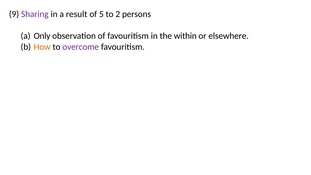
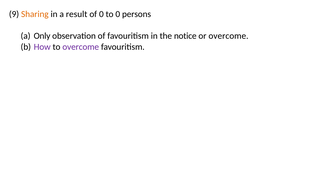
Sharing colour: purple -> orange (35, 14)
of 5: 5 -> 0 (101, 14)
to 2: 2 -> 0 (118, 14)
within: within -> notice (185, 36)
or elsewhere: elsewhere -> overcome (229, 36)
How colour: orange -> purple (42, 47)
